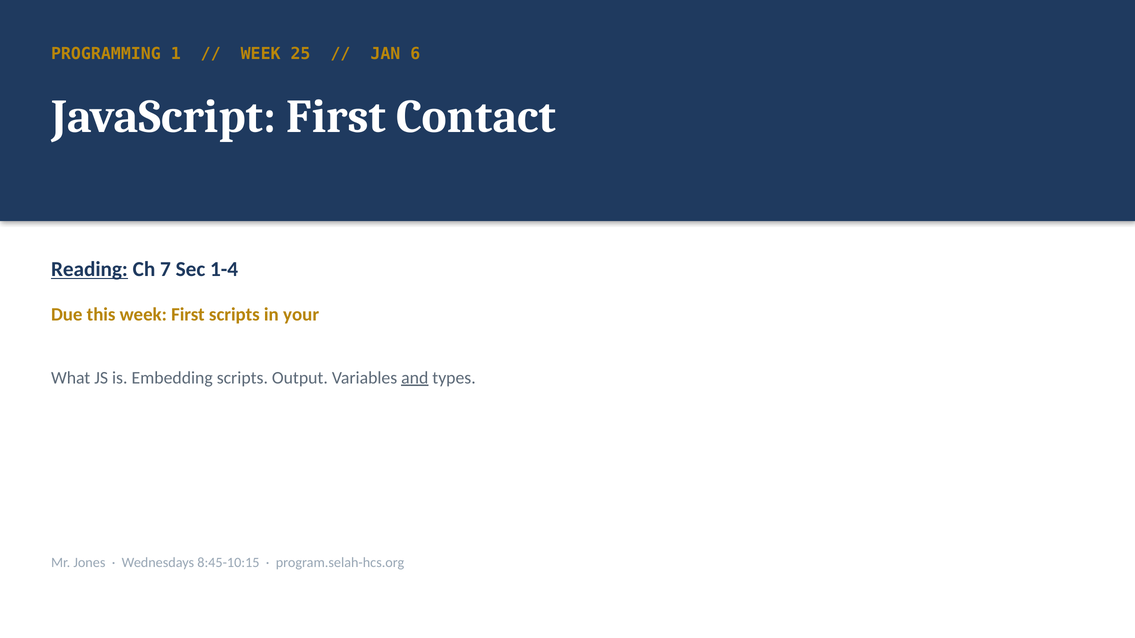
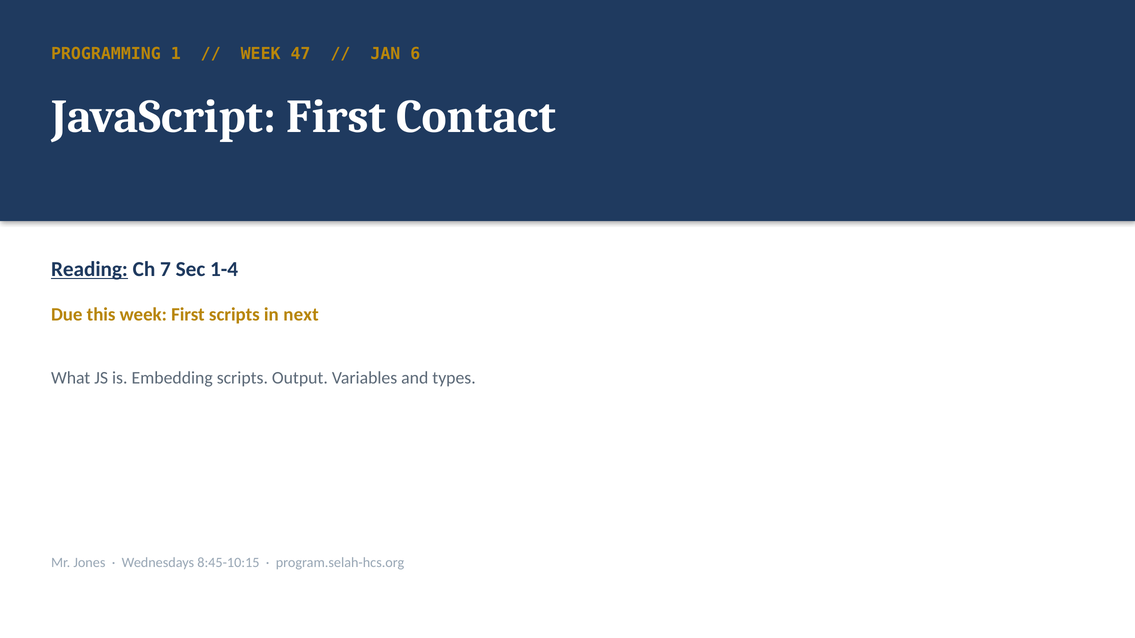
25: 25 -> 47 (301, 54)
your: your -> next (301, 315)
and underline: present -> none (415, 378)
